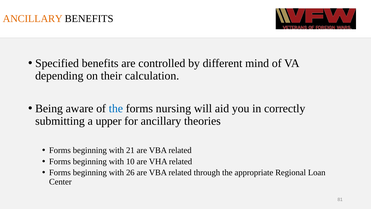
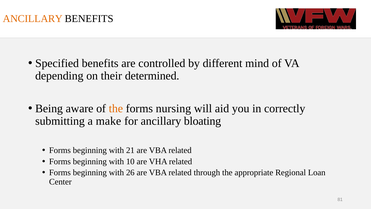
calculation: calculation -> determined (152, 76)
the colour: blue -> orange (116, 108)
upper: upper -> make (108, 121)
theories: theories -> bloating (202, 121)
